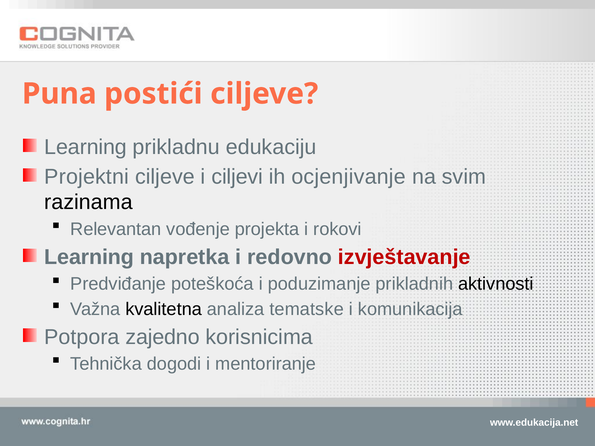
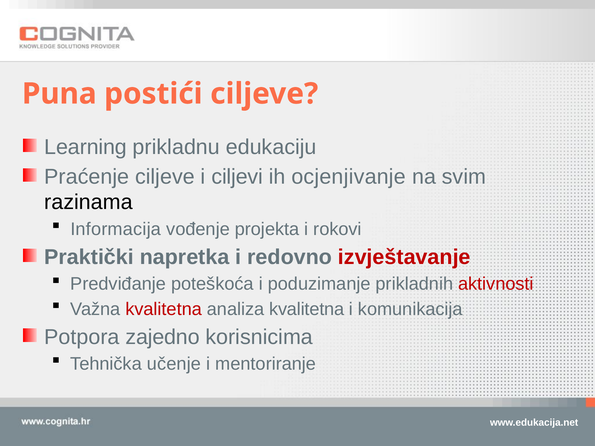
Projektni: Projektni -> Praćenje (87, 177)
Relevantan: Relevantan -> Informacija (116, 229)
Learning: Learning -> Praktički (89, 257)
aktivnosti colour: black -> red (496, 284)
kvalitetna colour: black -> red (164, 309)
analiza tematske: tematske -> kvalitetna (307, 309)
dogodi: dogodi -> učenje (174, 364)
